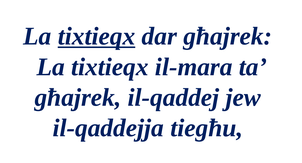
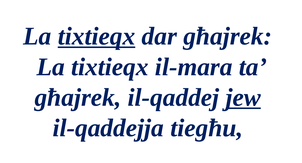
jew underline: none -> present (243, 97)
